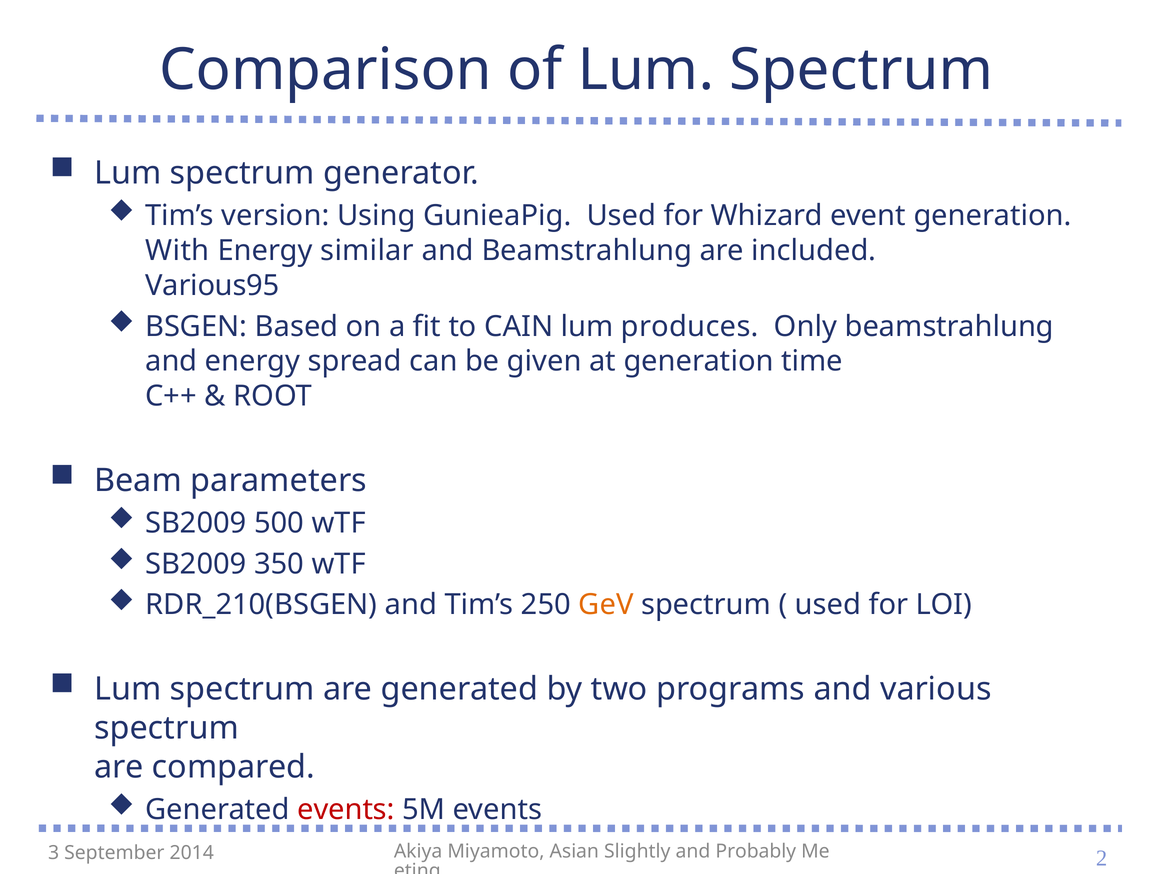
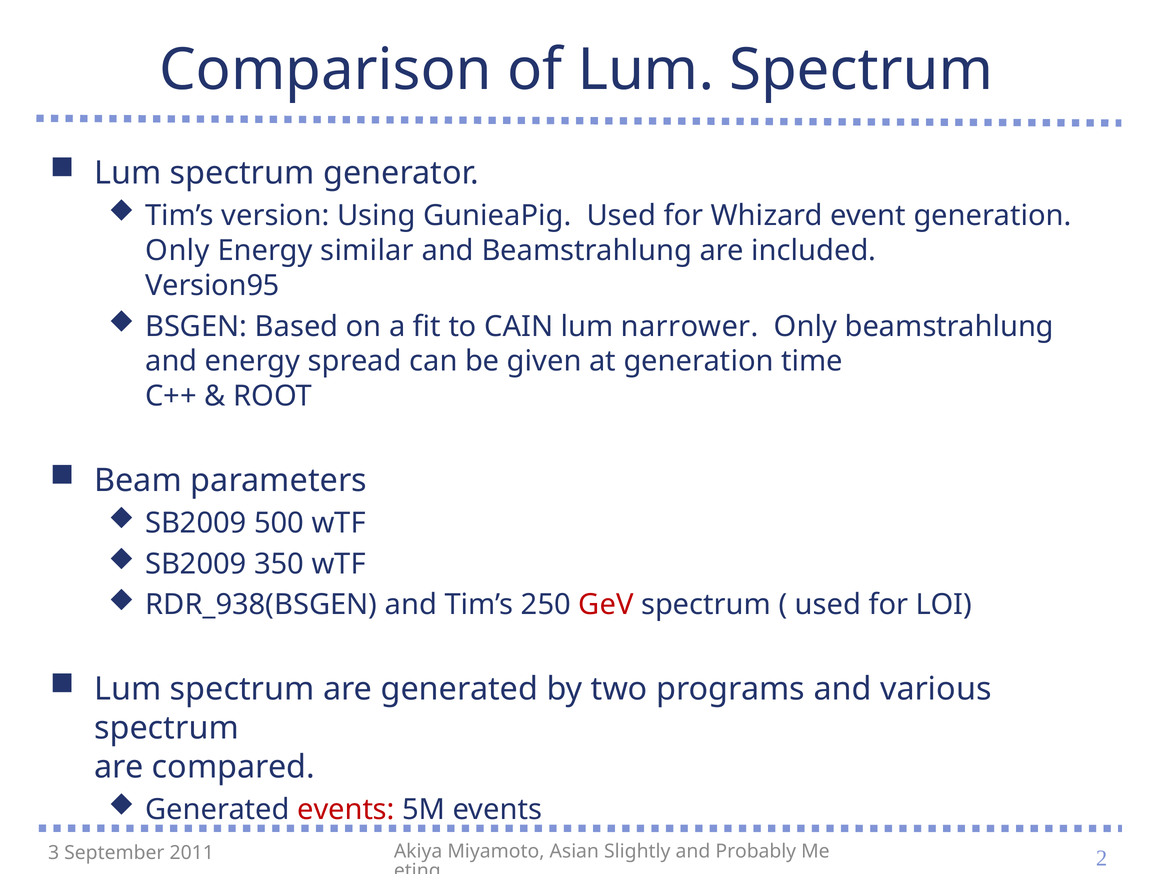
With: With -> Only (177, 251)
Various95: Various95 -> Version95 (212, 286)
produces: produces -> narrower (690, 326)
RDR_210(BSGEN: RDR_210(BSGEN -> RDR_938(BSGEN (261, 605)
GeV colour: orange -> red (606, 605)
2014: 2014 -> 2011 (192, 853)
